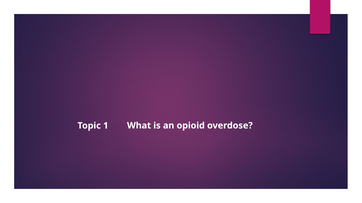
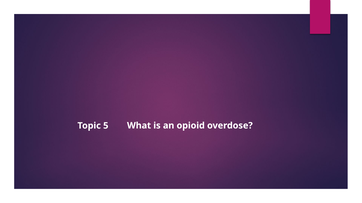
1: 1 -> 5 (106, 126)
